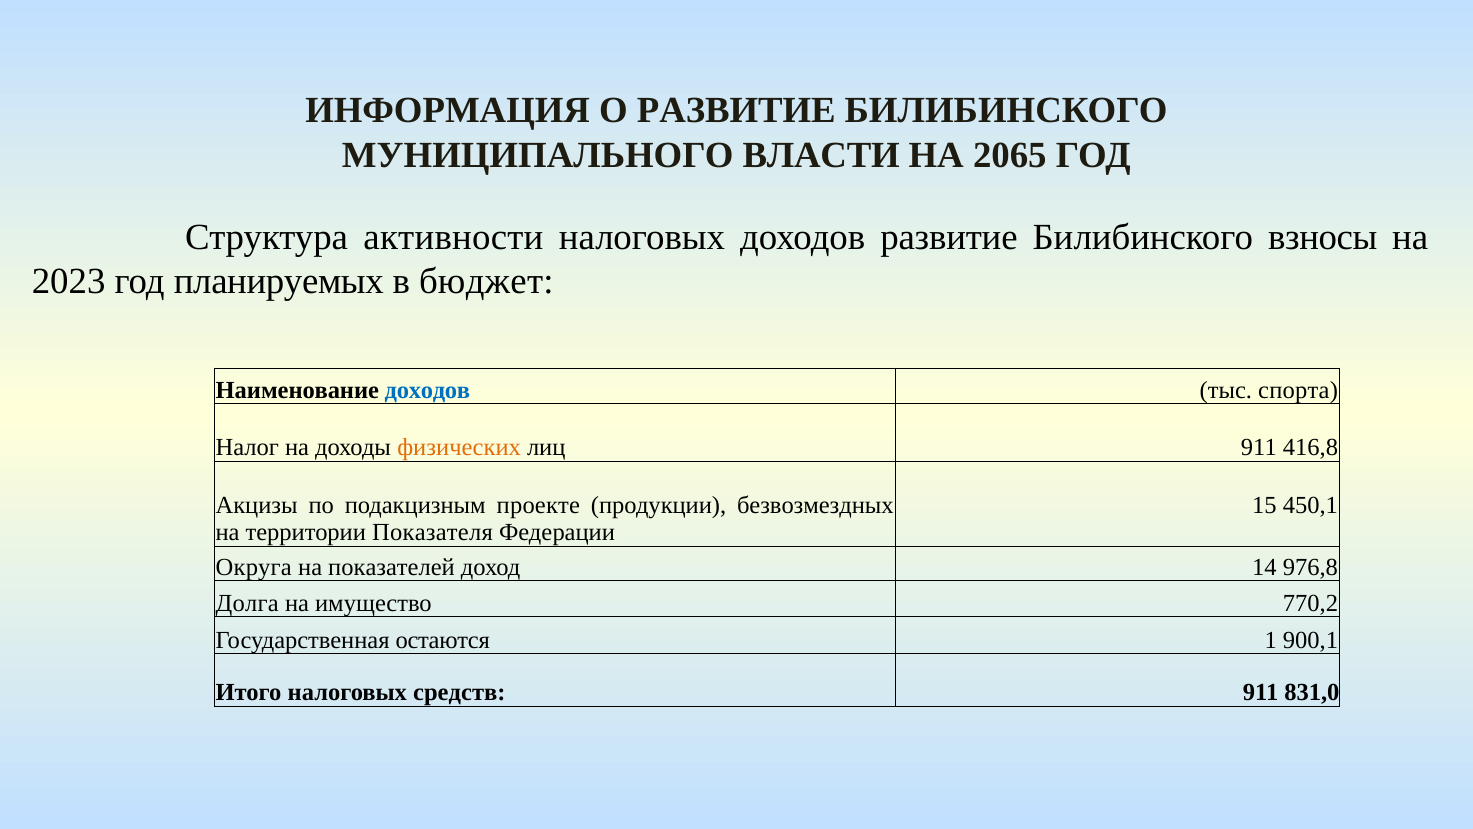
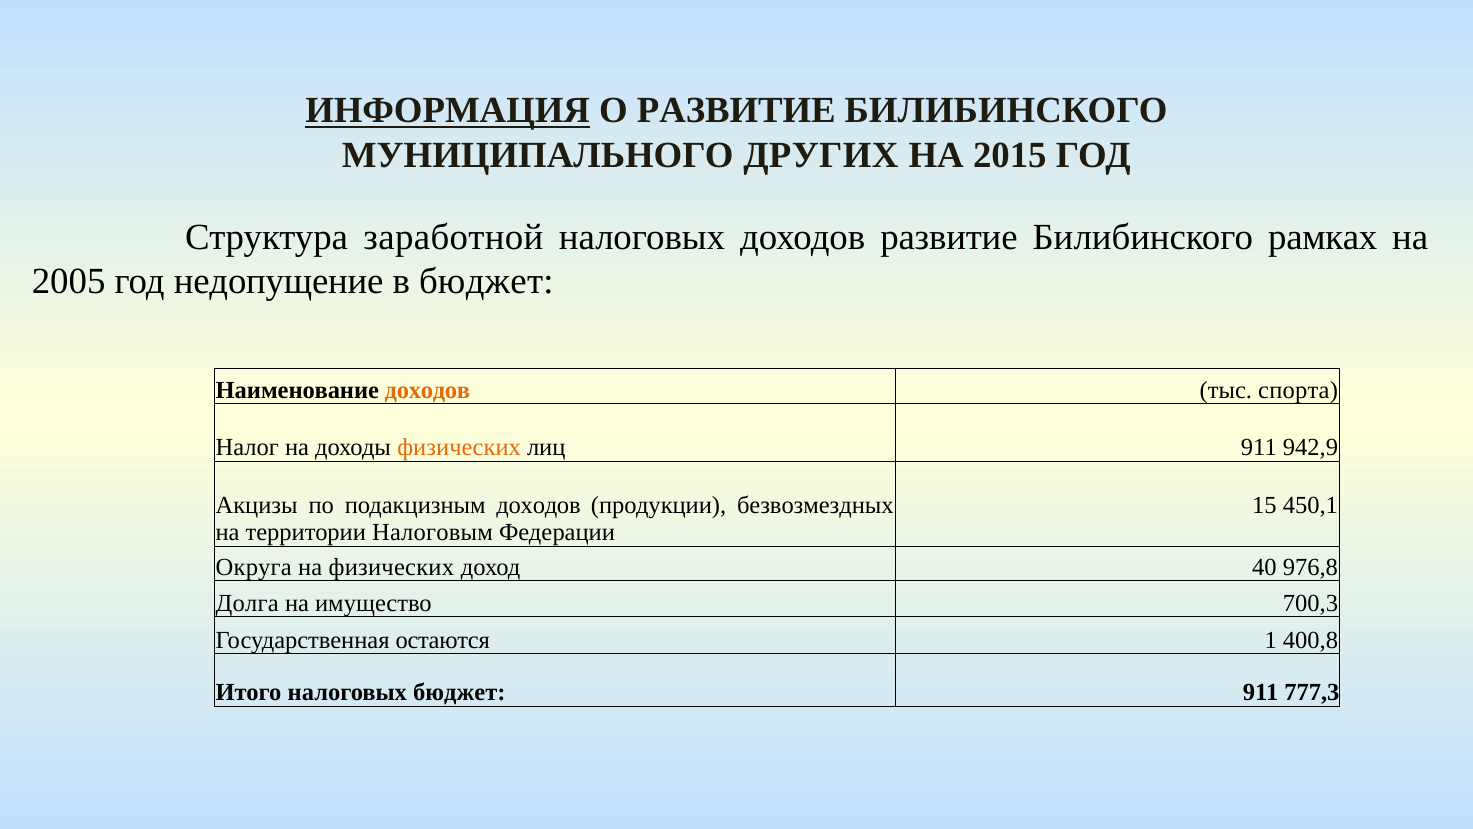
ИНФОРМАЦИЯ underline: none -> present (448, 111)
ВЛАСТИ: ВЛАСТИ -> ДРУГИХ (821, 155)
2065: 2065 -> 2015 (1010, 155)
активности: активности -> заработной (453, 237)
взносы: взносы -> рамках (1323, 237)
2023: 2023 -> 2005 (69, 282)
планируемых: планируемых -> недопущение (279, 282)
доходов colour: blue -> orange (427, 390)
416,8: 416,8 -> 942,9 (1310, 447)
подакцизным проекте: проекте -> доходов (539, 505)
Показателя: Показателя -> Налоговым (432, 532)
на показателей: показателей -> физических (391, 567)
14: 14 -> 40 (1264, 567)
770,2: 770,2 -> 700,3 (1310, 603)
900,1: 900,1 -> 400,8 (1310, 640)
налоговых средств: средств -> бюджет (459, 692)
831,0: 831,0 -> 777,3 (1312, 692)
